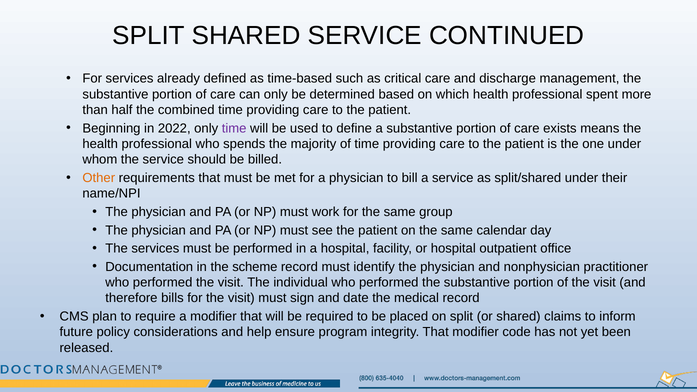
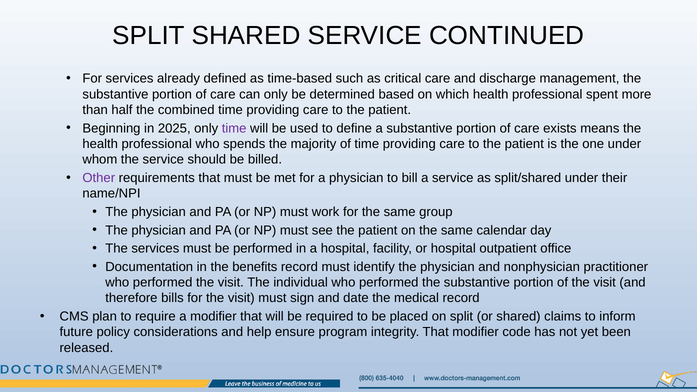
2022: 2022 -> 2025 (174, 128)
Other colour: orange -> purple (99, 178)
scheme: scheme -> benefits (255, 267)
